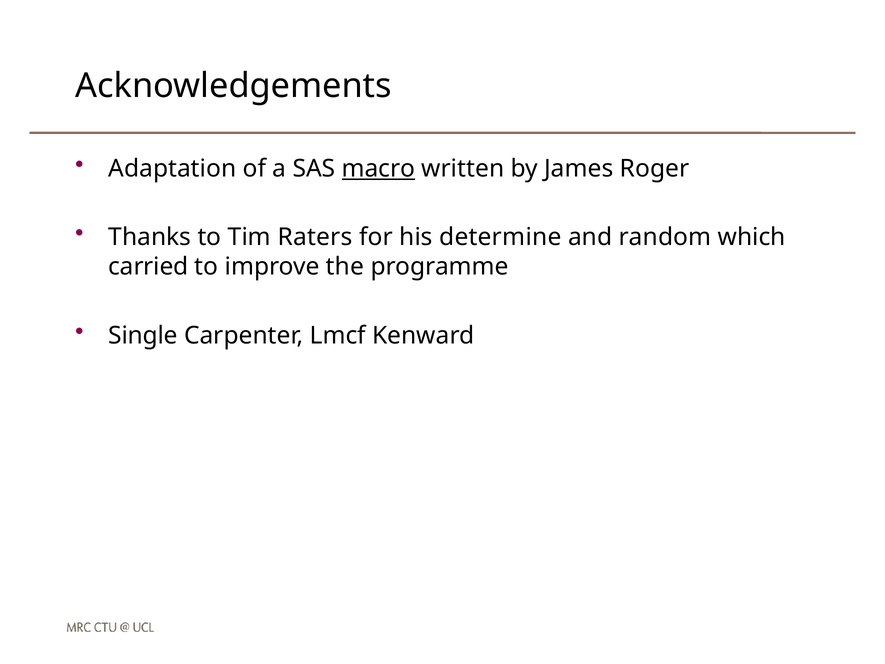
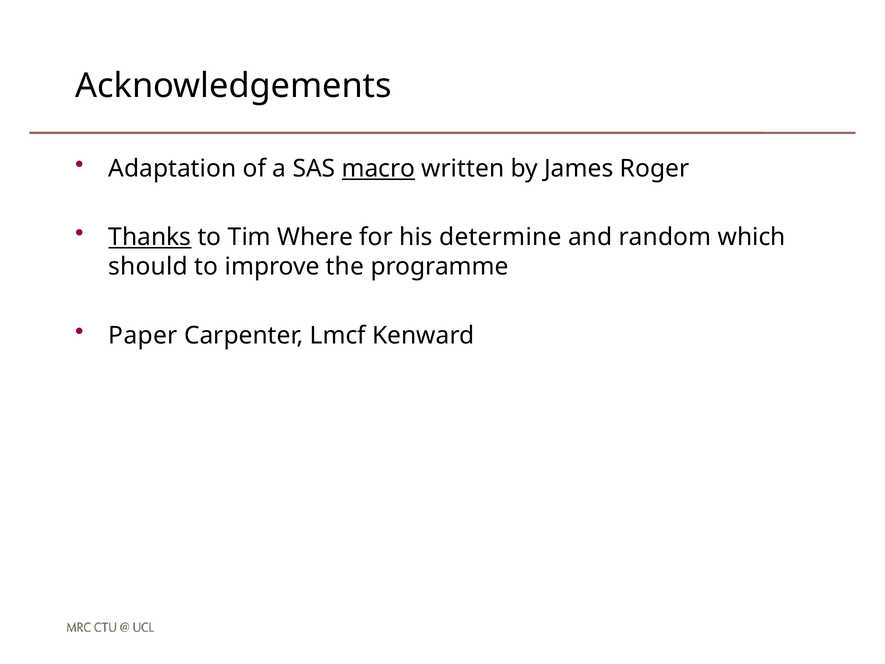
Thanks underline: none -> present (150, 237)
Raters: Raters -> Where (315, 237)
carried: carried -> should (148, 267)
Single: Single -> Paper (143, 336)
